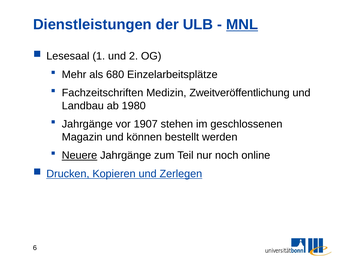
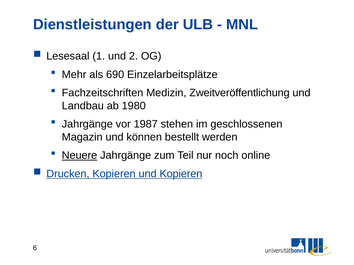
MNL underline: present -> none (242, 25)
680: 680 -> 690 (115, 75)
1907: 1907 -> 1987 (146, 124)
und Zerlegen: Zerlegen -> Kopieren (181, 174)
